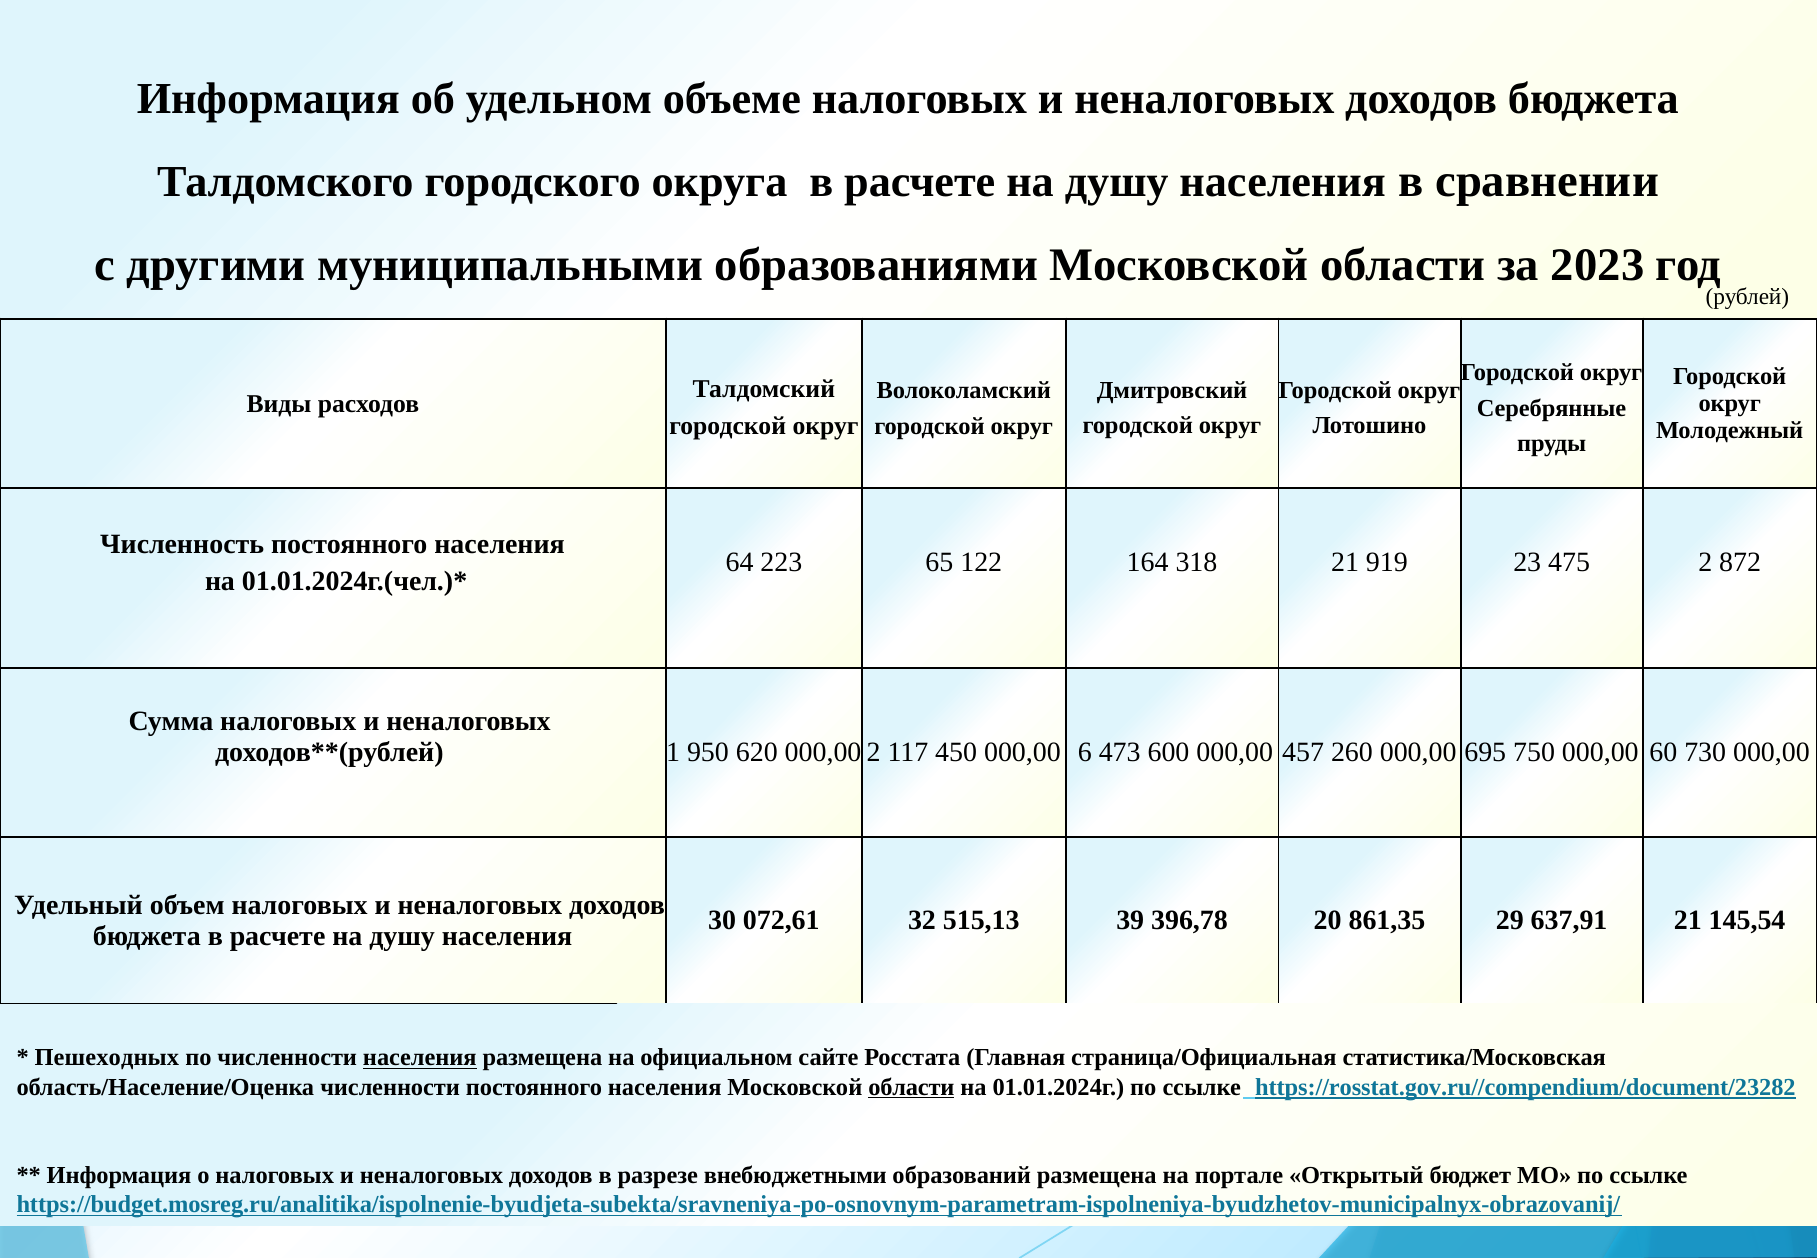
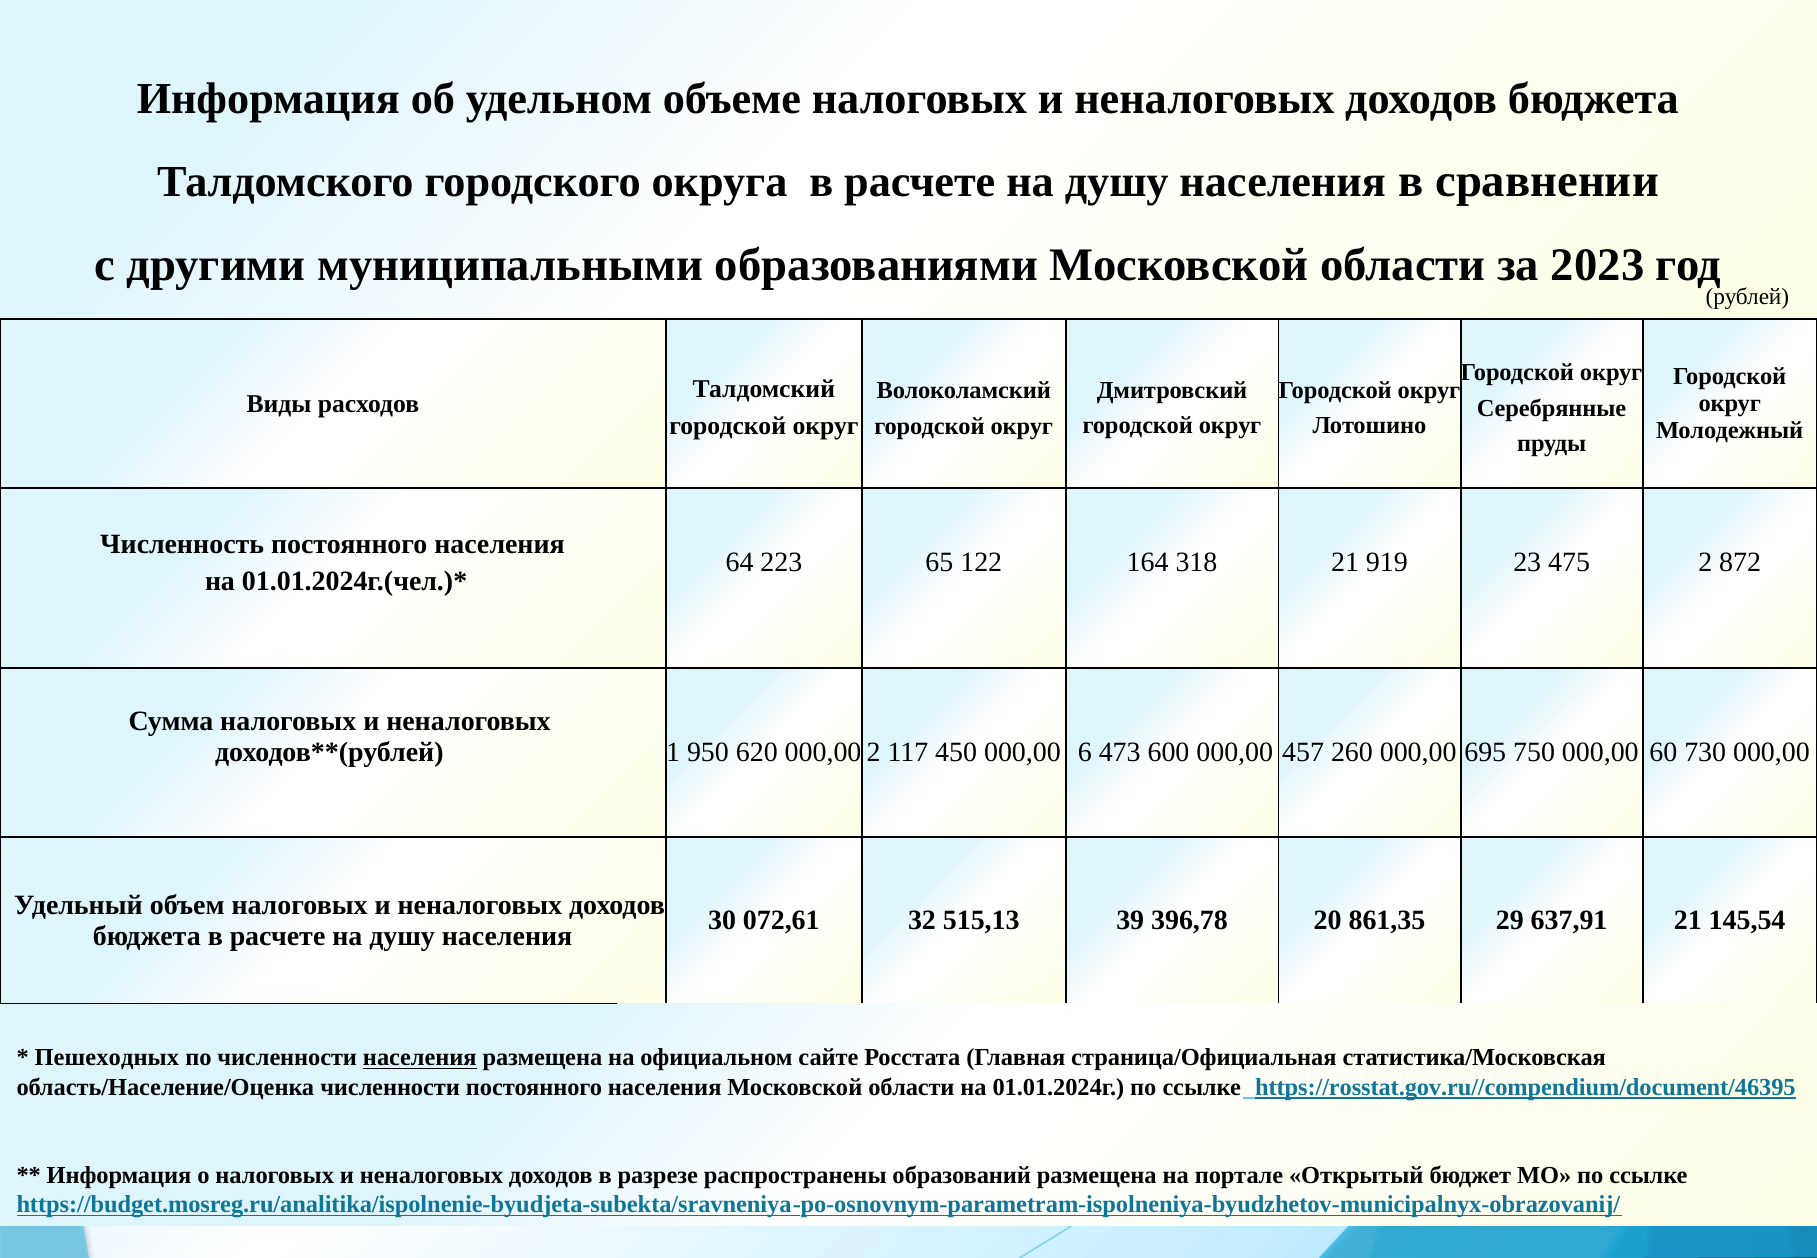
области underline: present -> none (911, 1087)
https://rosstat.gov.ru//compendium/document/23282: https://rosstat.gov.ru//compendium/document/23282 -> https://rosstat.gov.ru//compendium/document/46395 (1525, 1087)
внебюджетными: внебюджетными -> распространены (795, 1175)
